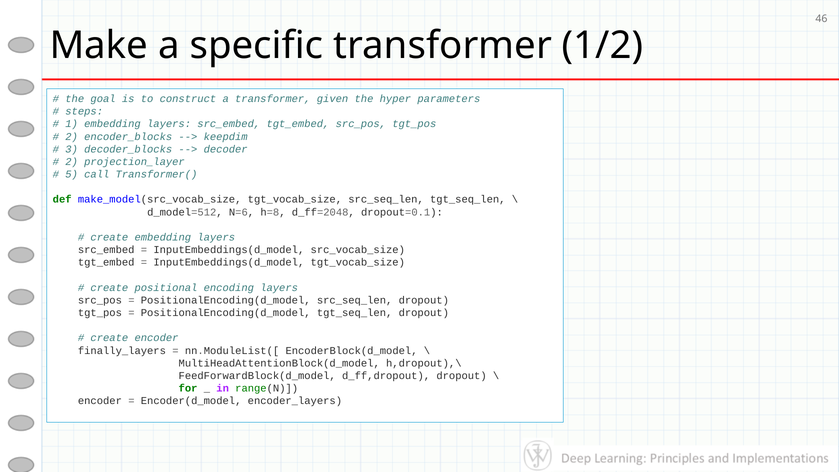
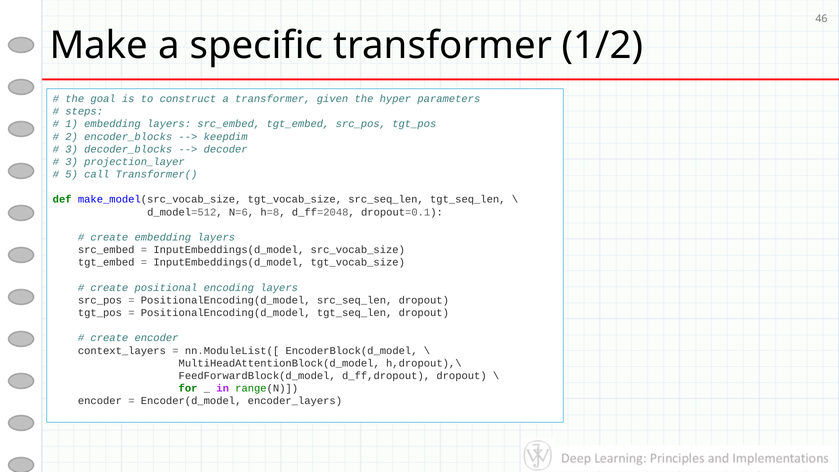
2: 2 -> 3 (72, 162)
finally_layers: finally_layers -> context_layers (122, 351)
